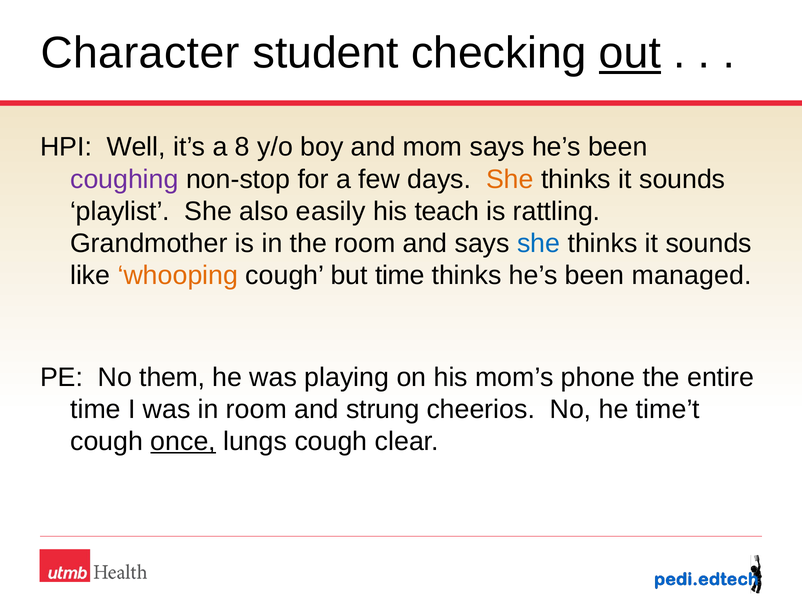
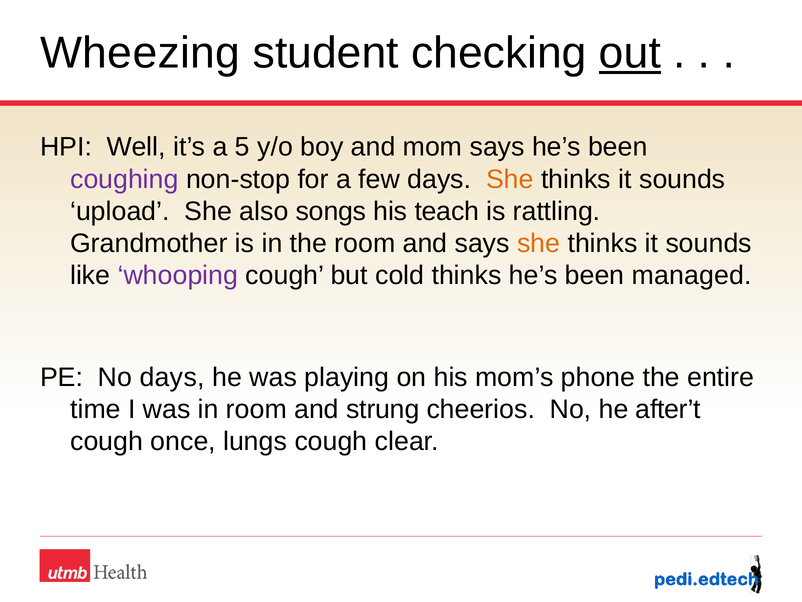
Character: Character -> Wheezing (140, 53)
8: 8 -> 5 (242, 147)
playlist: playlist -> upload (120, 211)
easily: easily -> songs (331, 211)
she colour: blue -> orange (539, 243)
whooping colour: orange -> purple (178, 275)
but time: time -> cold (400, 275)
No them: them -> days (172, 377)
time’t: time’t -> after’t (668, 409)
once underline: present -> none (183, 441)
